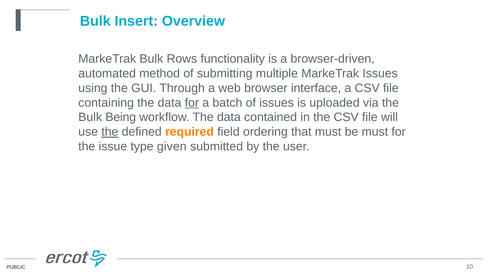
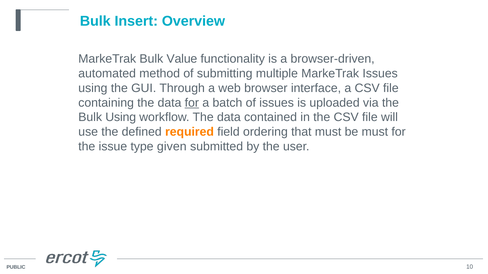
Rows: Rows -> Value (182, 59)
Bulk Being: Being -> Using (121, 118)
the underline: present -> none (110, 132)
